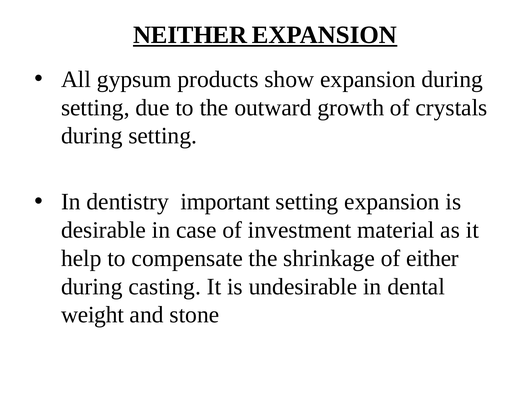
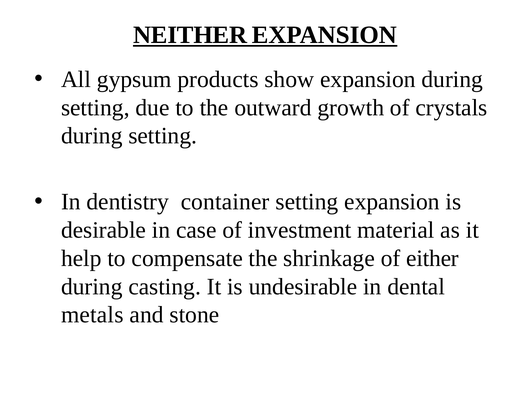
important: important -> container (225, 202)
weight: weight -> metals (92, 315)
